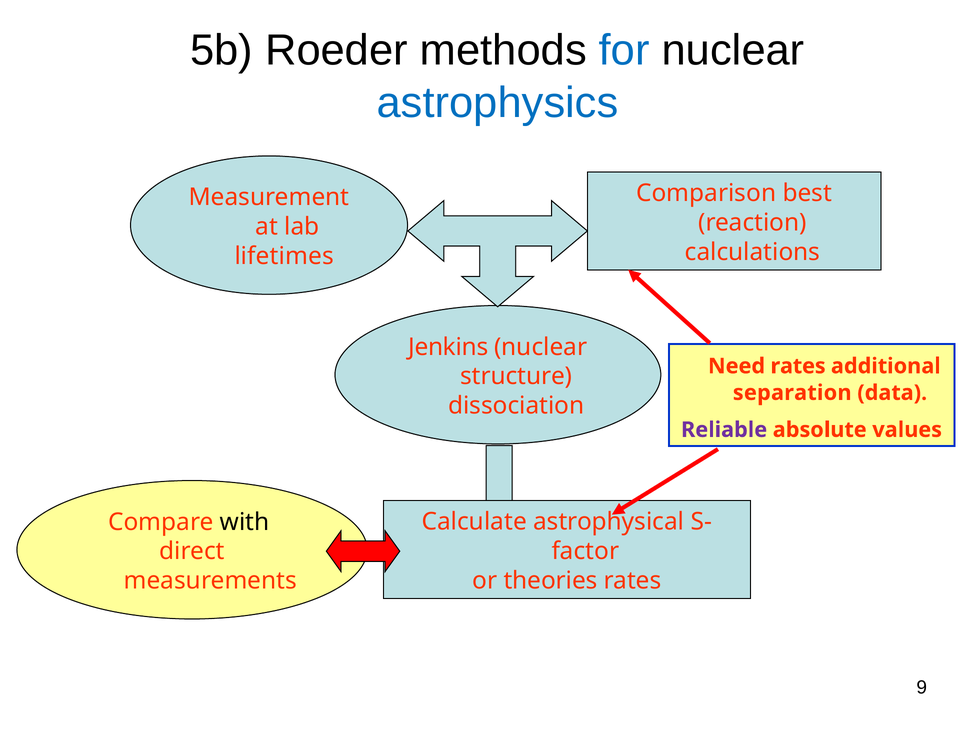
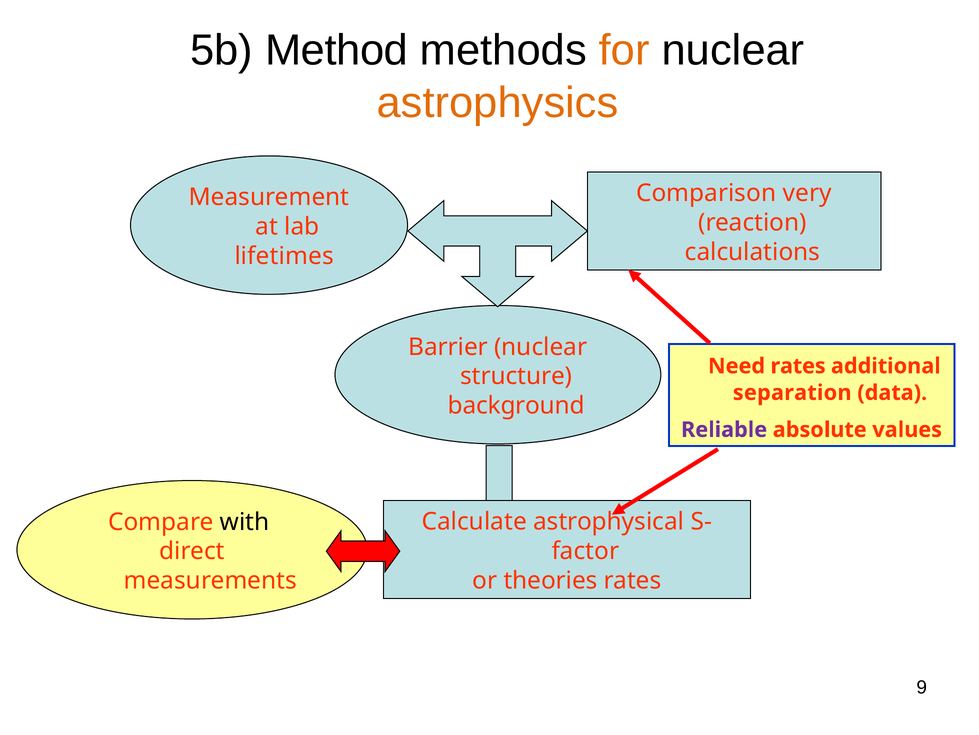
Roeder: Roeder -> Method (337, 50)
for colour: blue -> orange (624, 50)
astrophysics colour: blue -> orange (498, 103)
best: best -> very (807, 193)
Jenkins: Jenkins -> Barrier (448, 347)
dissociation: dissociation -> background (516, 405)
